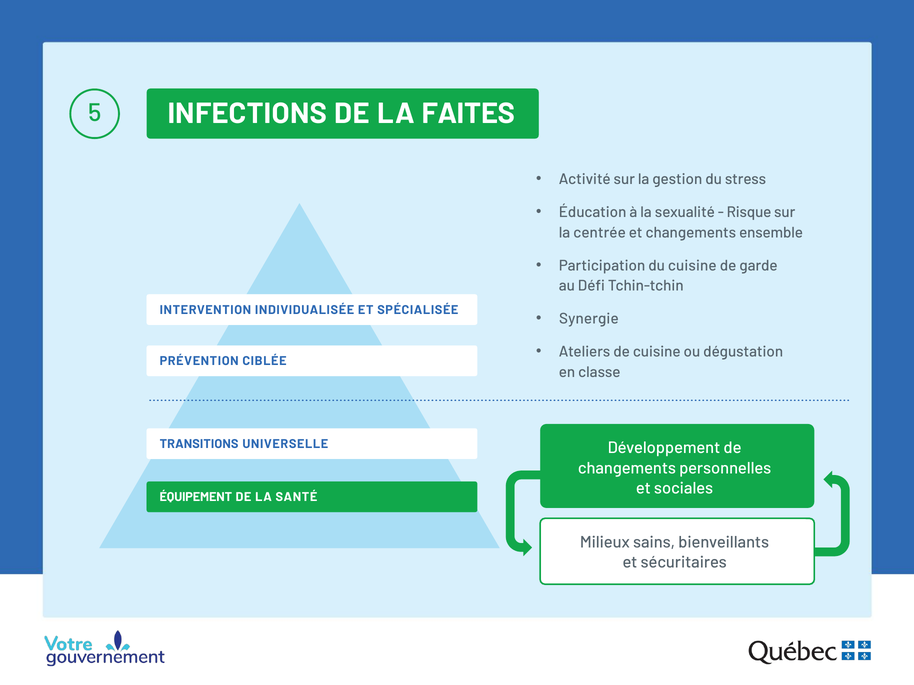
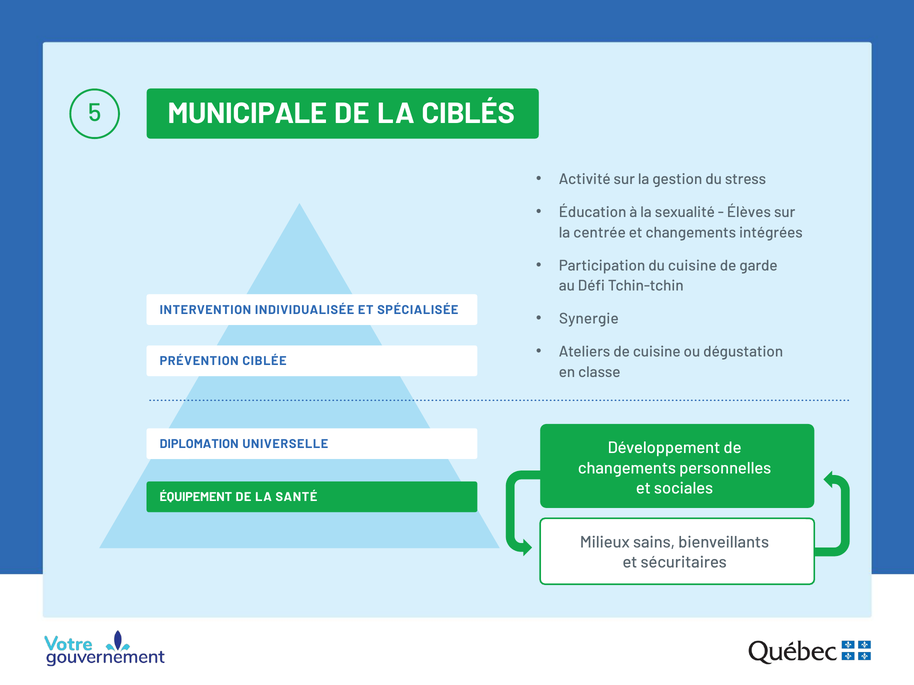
INFECTIONS: INFECTIONS -> MUNICIPALE (248, 114)
FAITES: FAITES -> CIBLÉS (468, 114)
Risque: Risque -> Élèves (749, 212)
ensemble: ensemble -> intégrées (771, 233)
TRANSITIONS: TRANSITIONS -> DIPLOMATION (199, 444)
